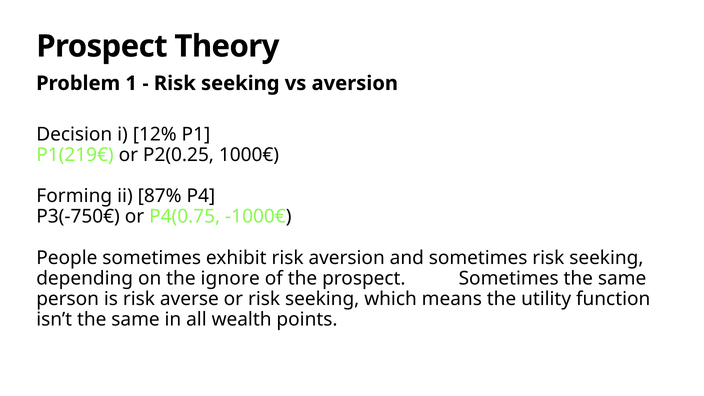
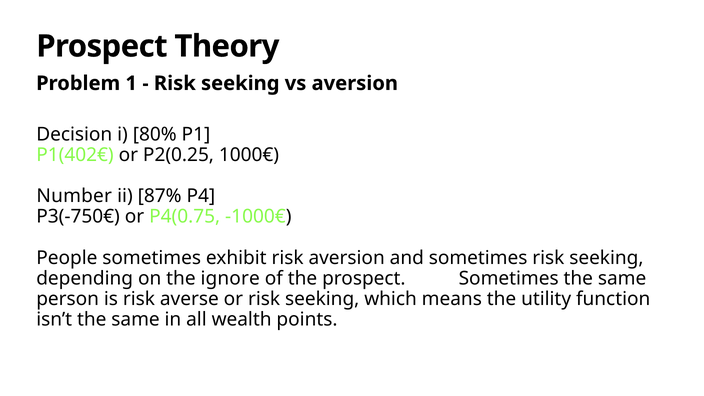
12%: 12% -> 80% (155, 134)
P1(219€: P1(219€ -> P1(402€ (75, 155)
Forming: Forming -> Number (74, 196)
